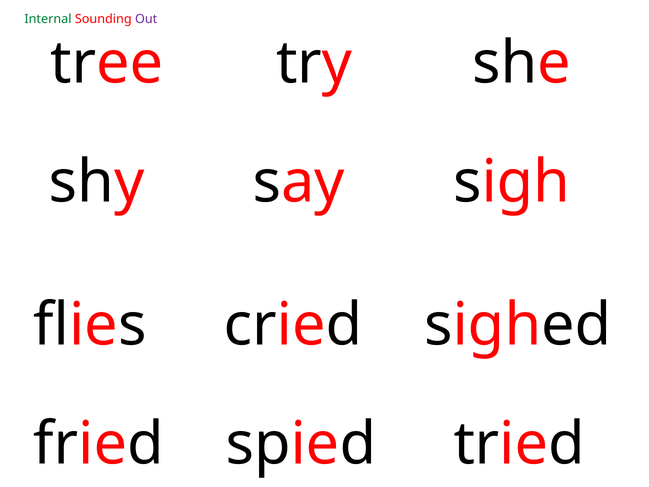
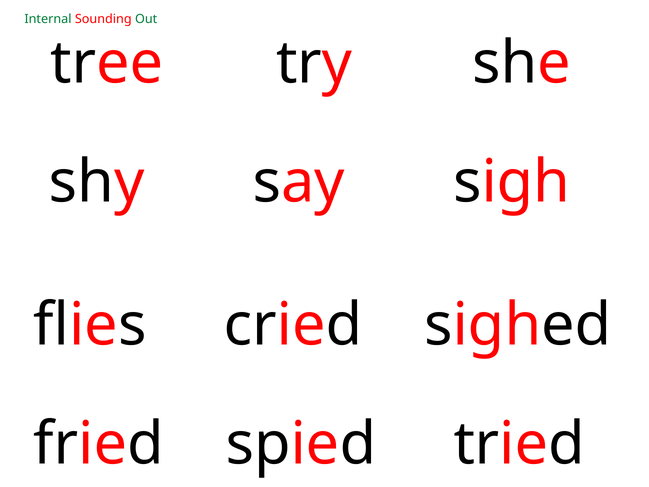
Out colour: purple -> green (146, 19)
